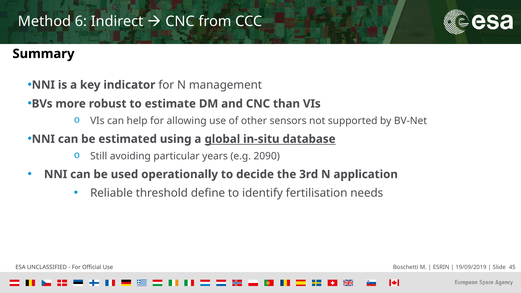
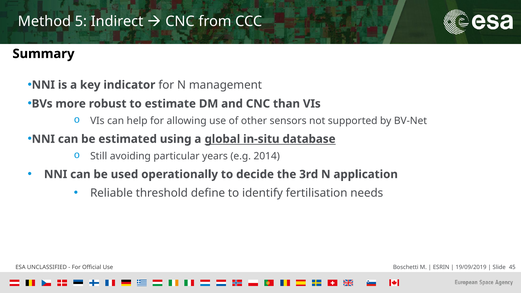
6: 6 -> 5 (81, 22)
2090: 2090 -> 2014 (267, 156)
